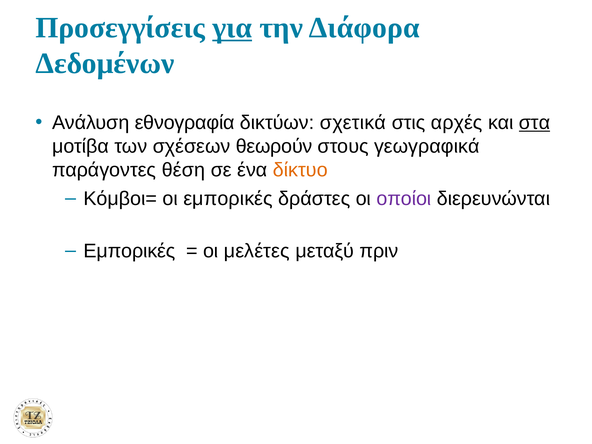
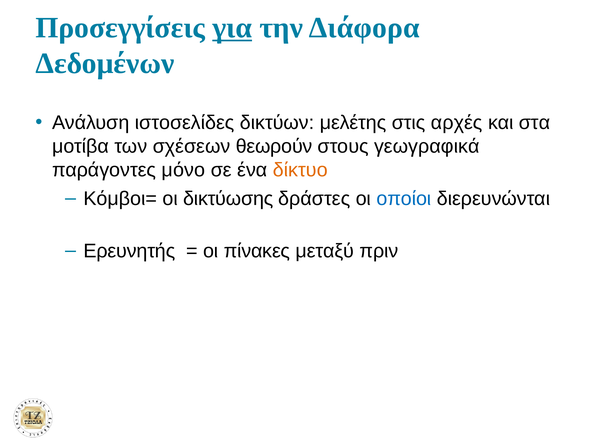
εθνογραφία: εθνογραφία -> ιστοσελίδες (185, 123)
σχετικά: σχετικά -> μελέτης (353, 123)
στα underline: present -> none (534, 123)
θέση: θέση -> μόνο (183, 170)
οι εμπορικές: εμπορικές -> δικτύωσης (228, 199)
οποίοι colour: purple -> blue (404, 199)
Εμπορικές: Εμπορικές -> Ερευνητής (129, 251)
μελέτες: μελέτες -> πίνακες (257, 251)
